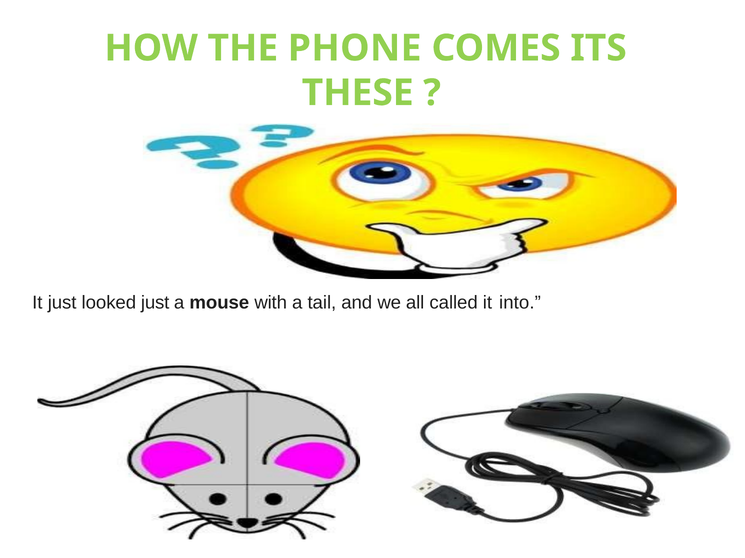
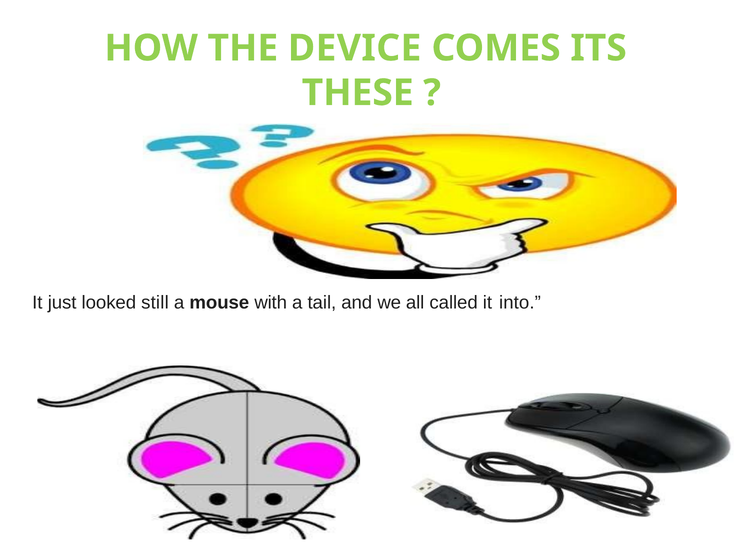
PHONE: PHONE -> DEVICE (355, 48)
looked just: just -> still (155, 303)
